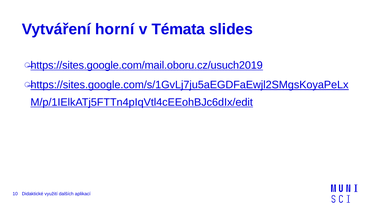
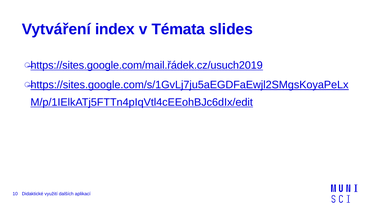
horní: horní -> index (115, 29)
https://sites.google.com/mail.oboru.cz/usuch2019: https://sites.google.com/mail.oboru.cz/usuch2019 -> https://sites.google.com/mail.řádek.cz/usuch2019 (147, 65)
